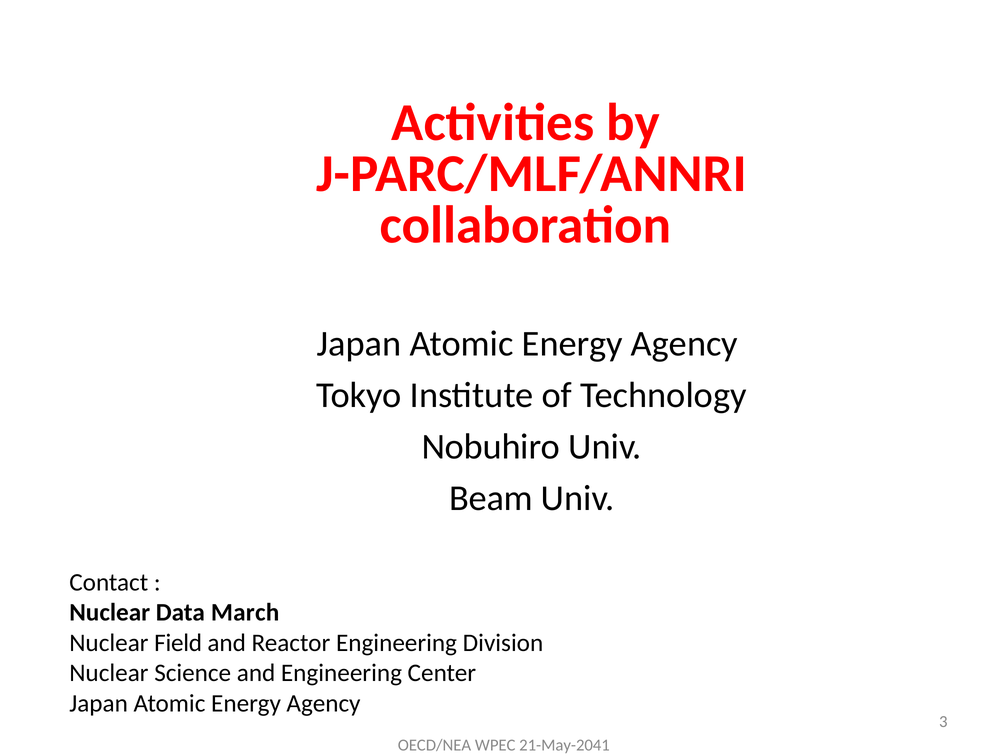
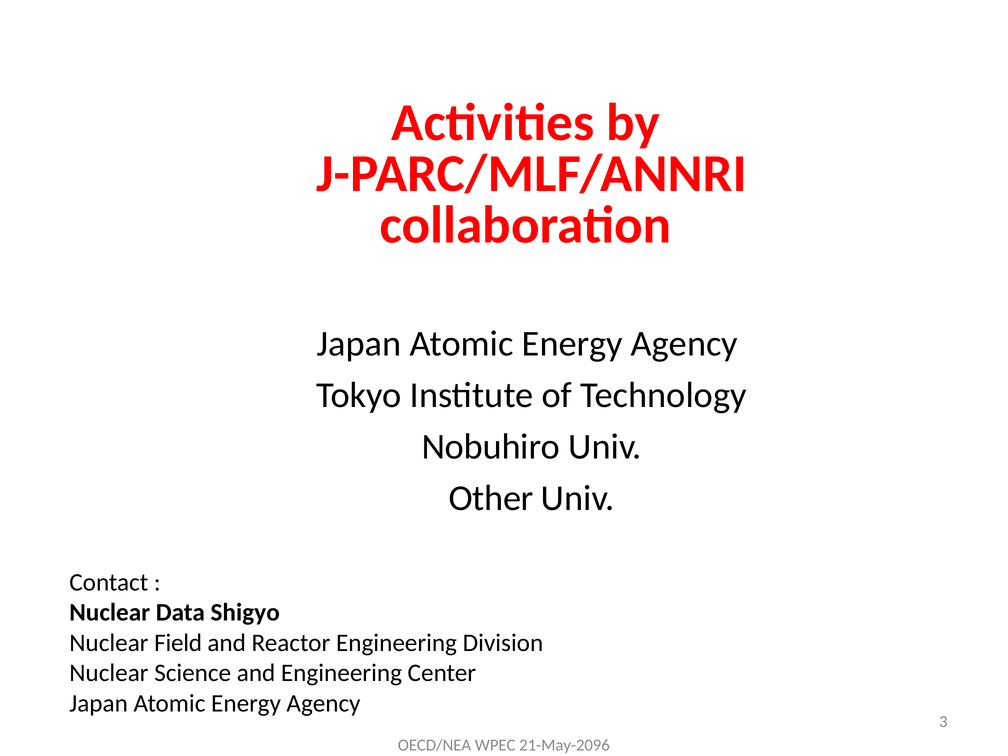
Beam: Beam -> Other (491, 498)
March: March -> Shigyo (245, 613)
21-May-2041: 21-May-2041 -> 21-May-2096 (565, 745)
